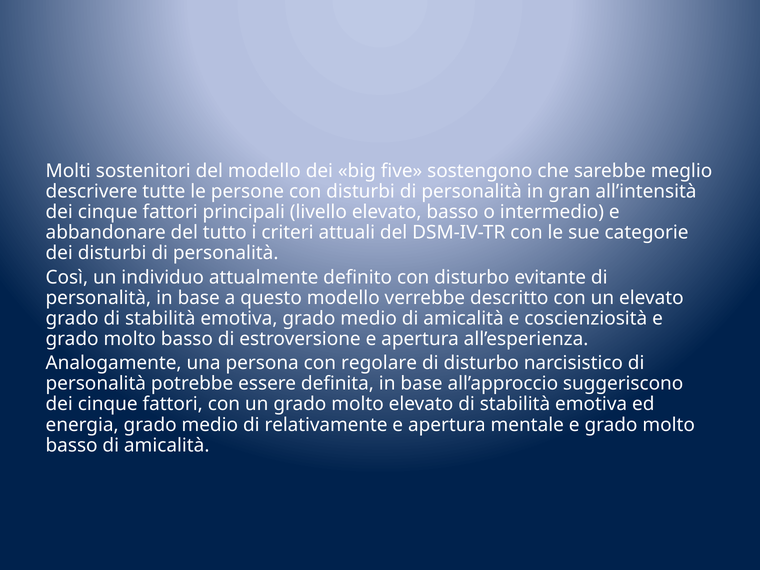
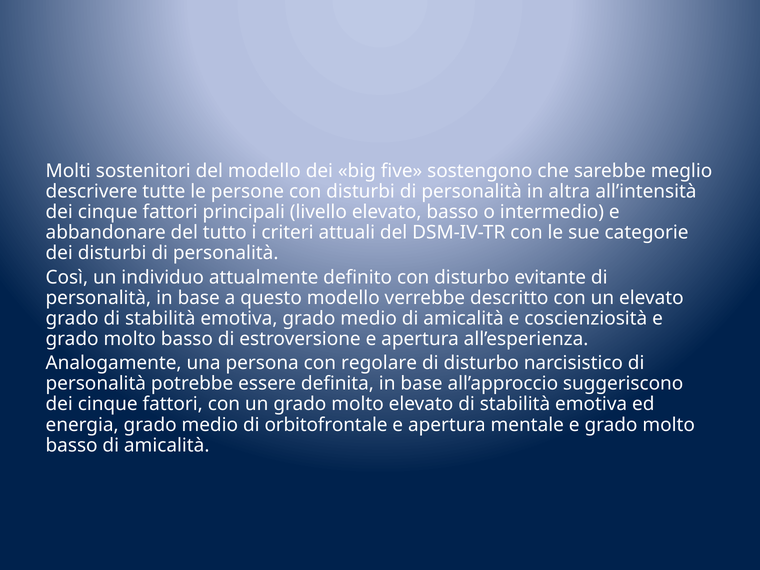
gran: gran -> altra (569, 191)
relativamente: relativamente -> orbitofrontale (326, 425)
